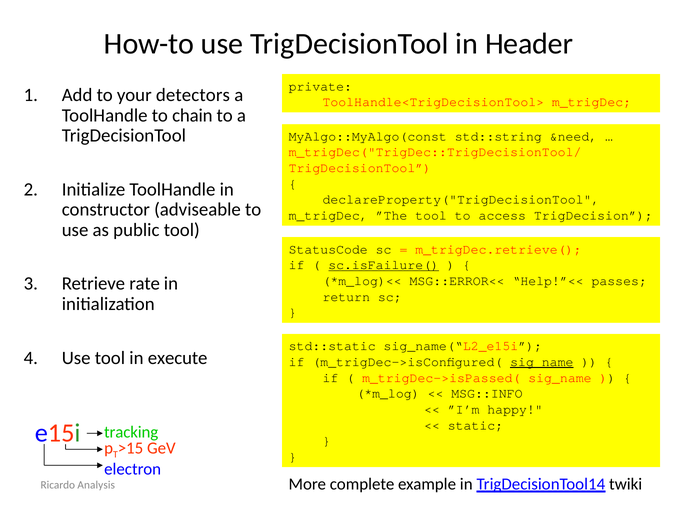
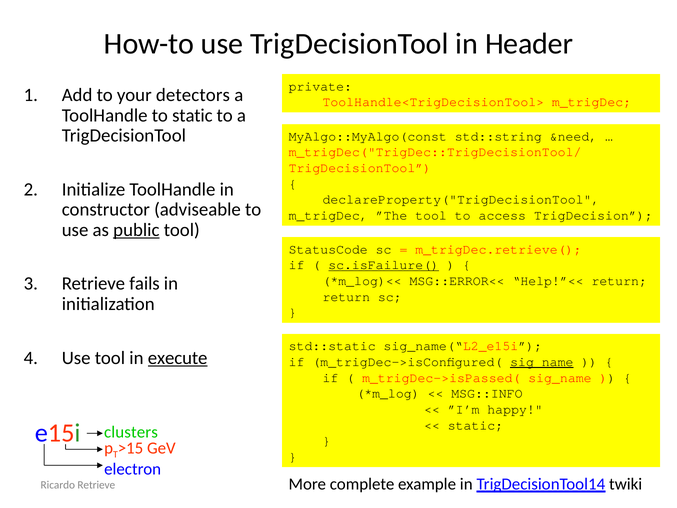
to chain: chain -> static (192, 115)
public underline: none -> present (136, 230)
Help!”<< passes: passes -> return (619, 281)
rate: rate -> fails (145, 284)
execute underline: none -> present (178, 358)
tracking: tracking -> clusters (131, 432)
Ricardo Analysis: Analysis -> Retrieve (96, 485)
